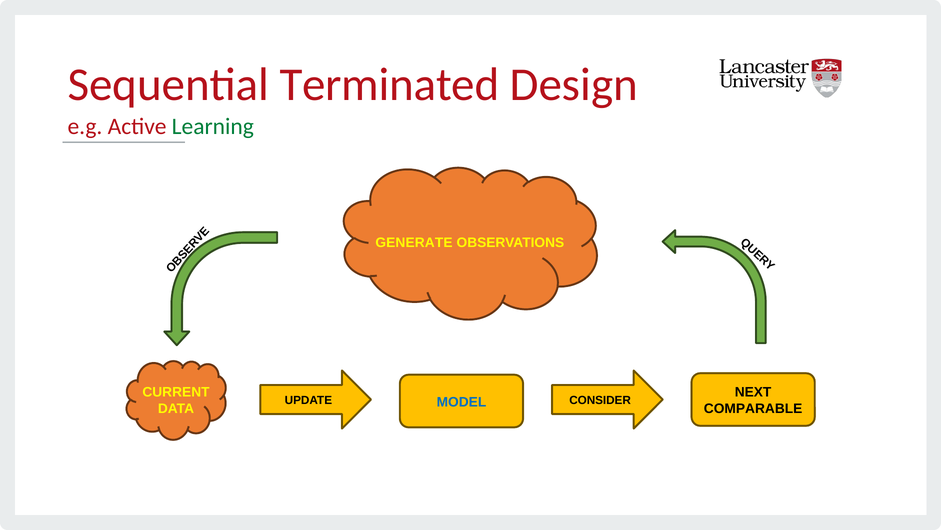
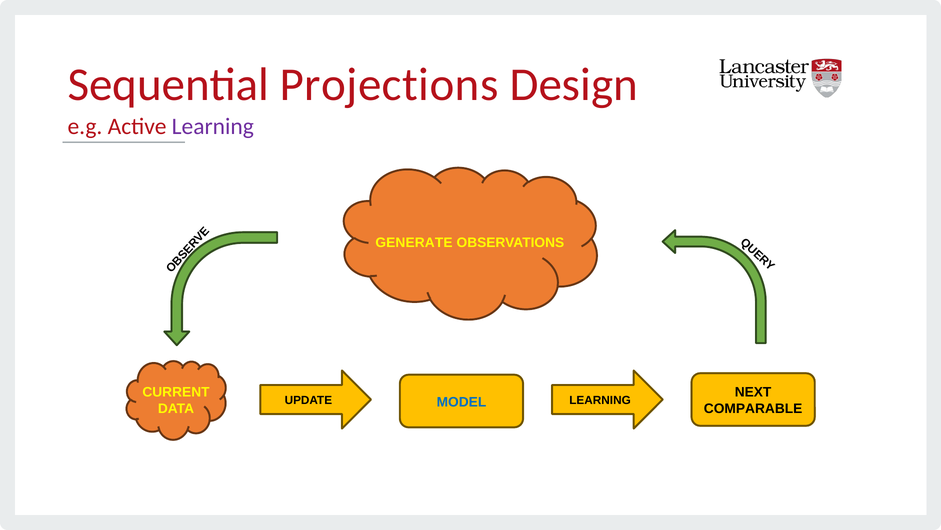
Terminated: Terminated -> Projections (389, 85)
Learning colour: green -> purple (213, 126)
UPDATE CONSIDER: CONSIDER -> LEARNING (600, 400)
